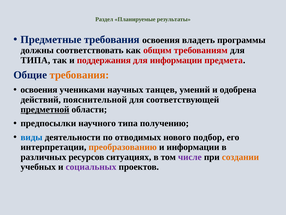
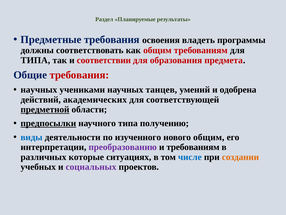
поддержания: поддержания -> соответствии (104, 60)
для информации: информации -> образования (176, 60)
требования colour: orange -> red (79, 75)
освоения: освоения -> научных (39, 90)
пояснительной: пояснительной -> академических (95, 99)
предпосылки underline: none -> present (48, 123)
отводимых: отводимых -> изученного (138, 137)
нового подбор: подбор -> общим (209, 137)
преобразованию colour: orange -> purple (123, 147)
и информации: информации -> требованиям (193, 147)
ресурсов: ресурсов -> которые (86, 157)
числе colour: purple -> blue (190, 157)
